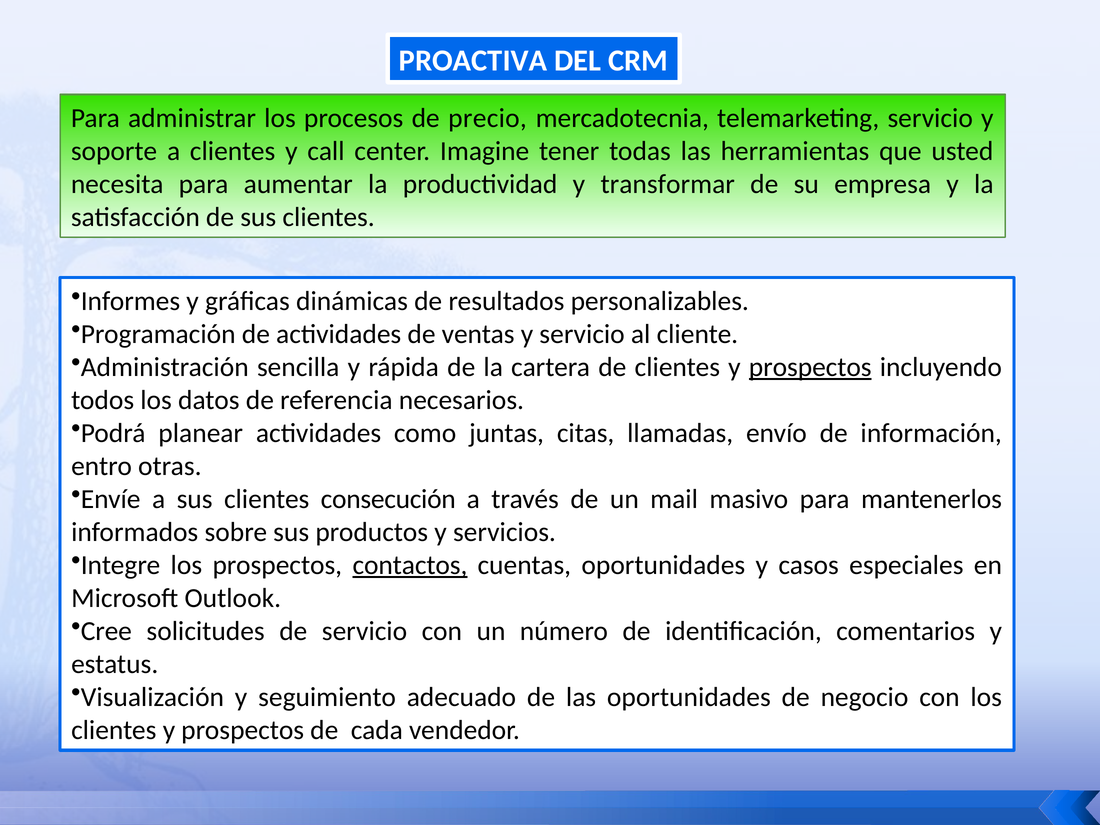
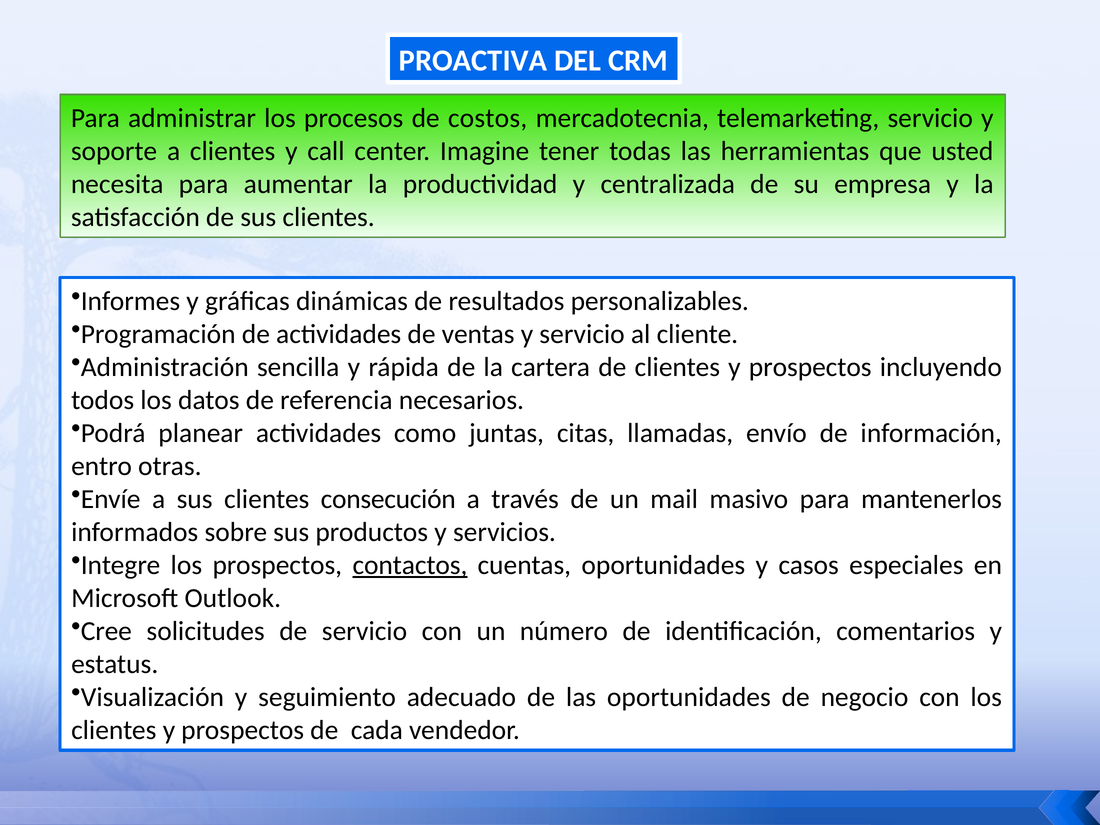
precio: precio -> costos (488, 118)
transformar: transformar -> centralizada (668, 184)
prospectos underline: present -> none (810, 367)
